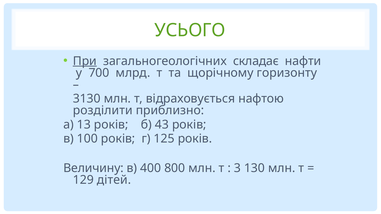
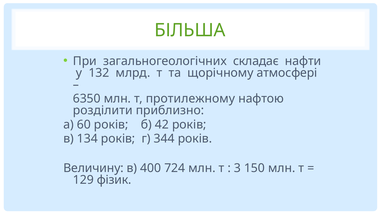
УСЬОГО: УСЬОГО -> БІЛЬША (190, 30)
При underline: present -> none (85, 61)
700: 700 -> 132 (99, 73)
горизонту: горизонту -> атмосфері (287, 73)
3130: 3130 -> 6350 (87, 99)
відраховується: відраховується -> протилежному (190, 99)
13: 13 -> 60 (84, 125)
43: 43 -> 42 (162, 125)
100: 100 -> 134 (87, 139)
125: 125 -> 344 (164, 139)
800: 800 -> 724 (175, 168)
130: 130 -> 150 (254, 168)
дітей: дітей -> фізик (114, 180)
